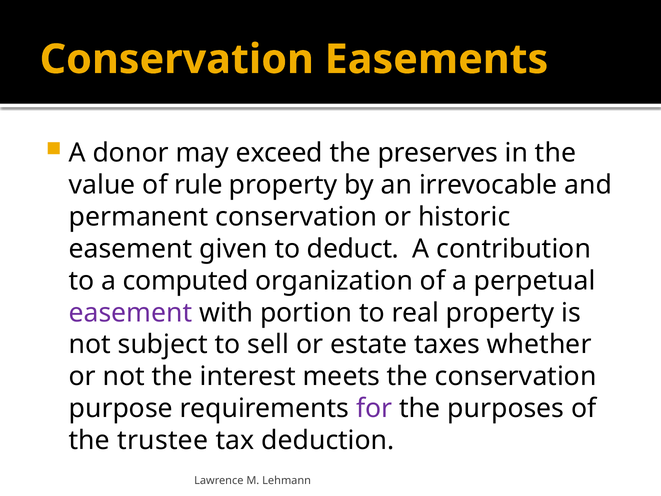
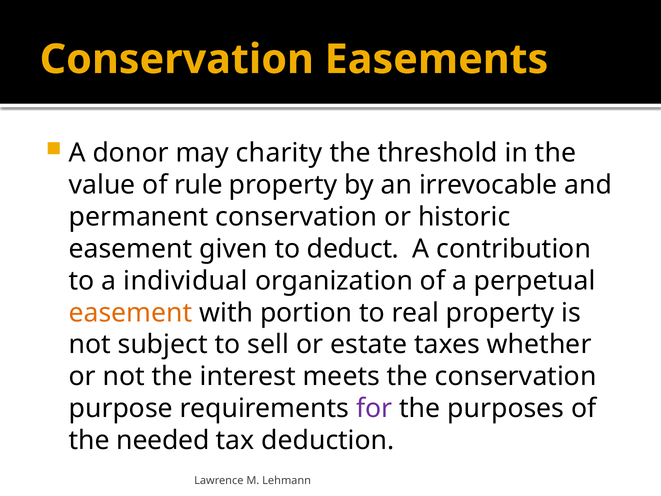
exceed: exceed -> charity (279, 153)
preserves: preserves -> threshold (438, 153)
computed: computed -> individual (185, 281)
easement colour: purple -> orange (131, 313)
trustee: trustee -> needed (163, 440)
